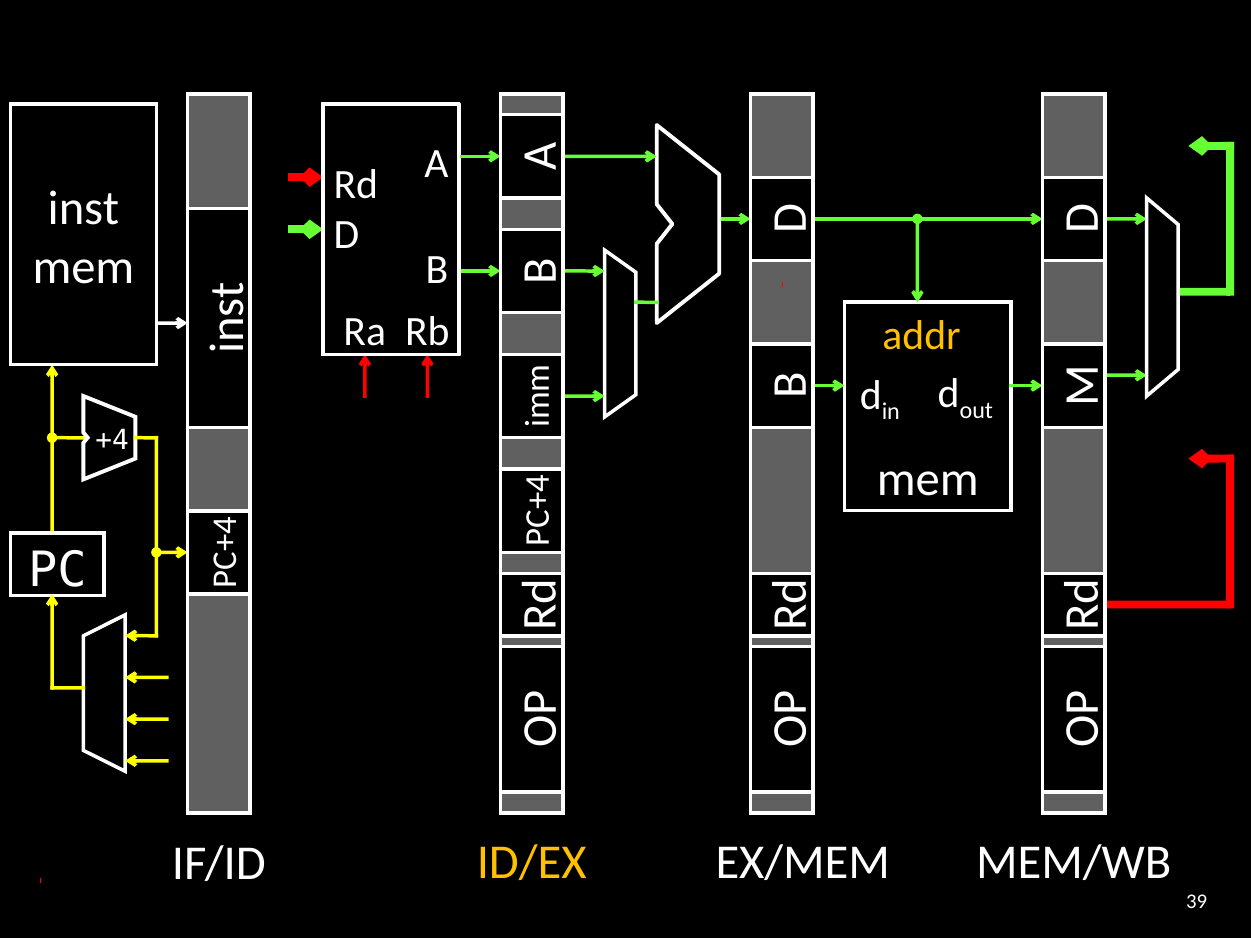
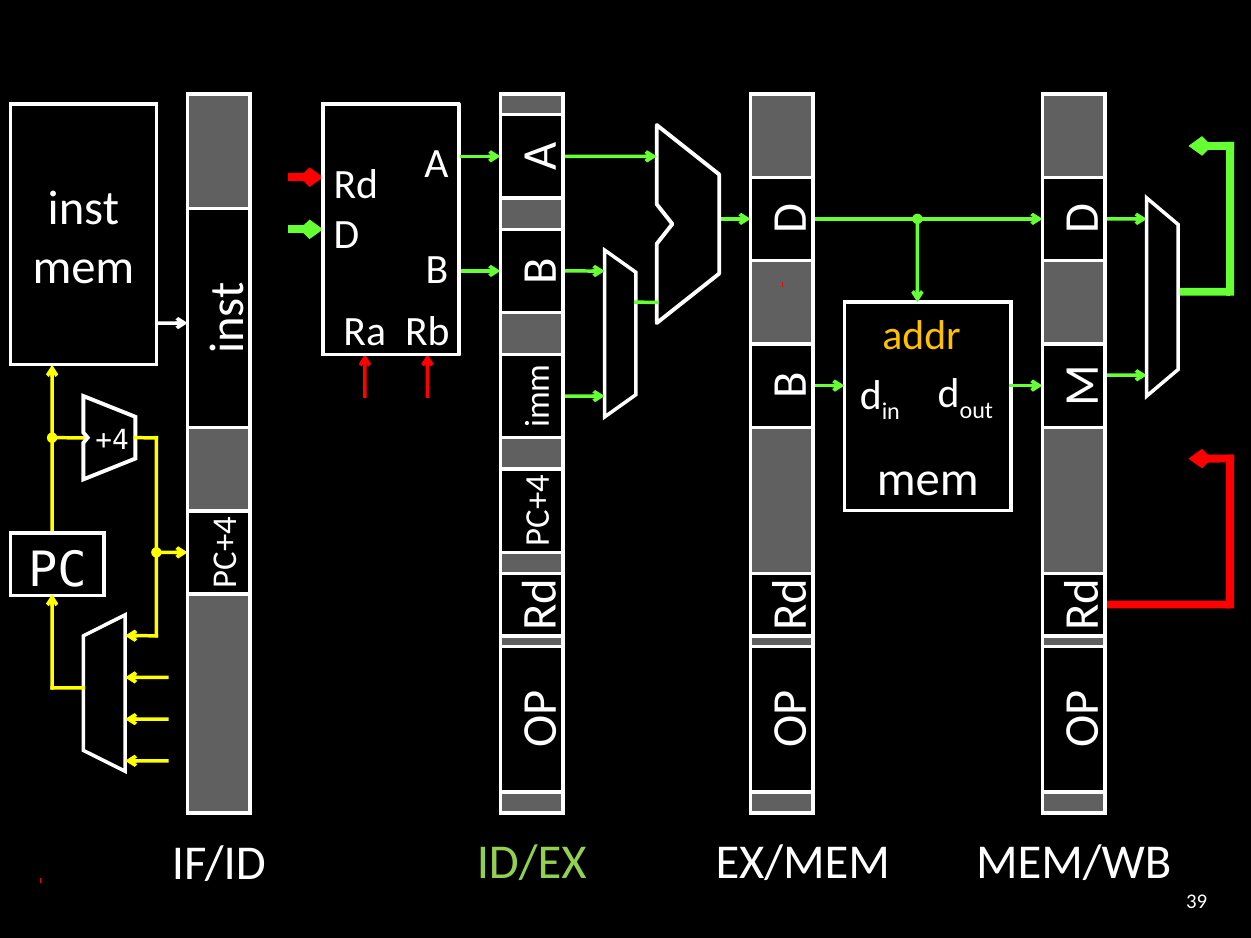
ID/EX colour: yellow -> light green (532, 862)
